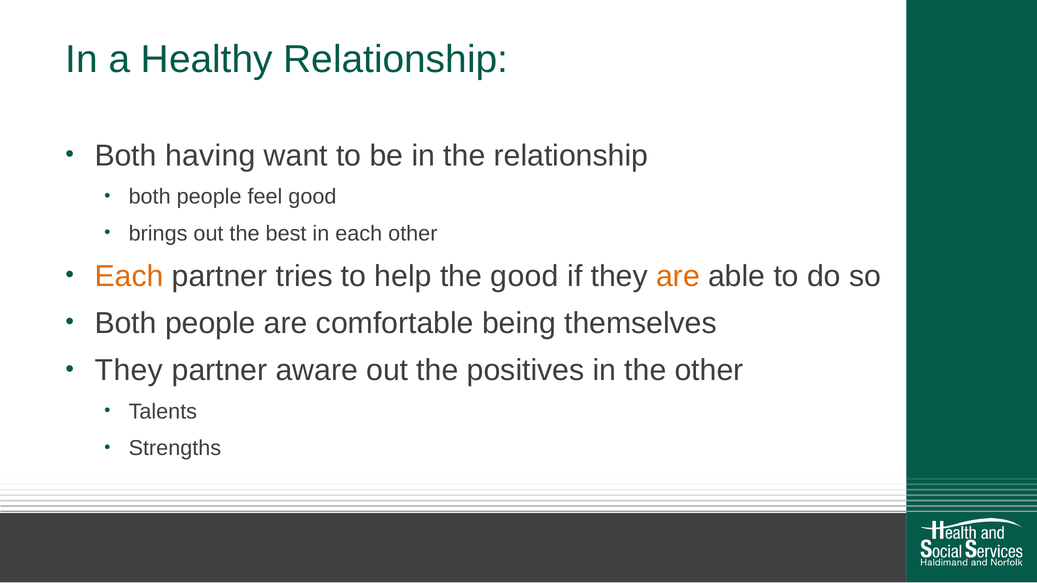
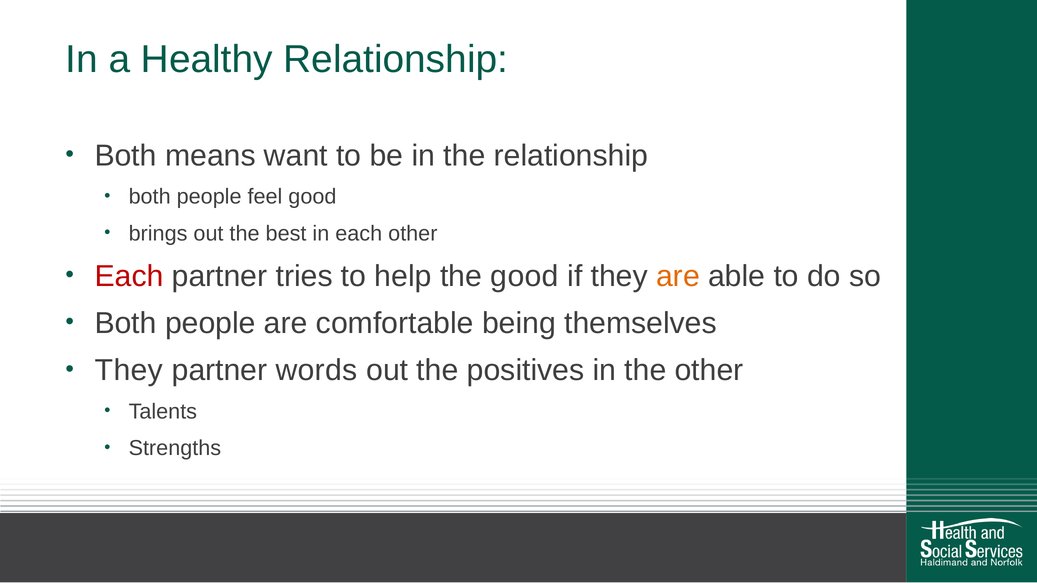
having: having -> means (210, 156)
Each colour: orange -> red (129, 276)
aware: aware -> words (317, 370)
